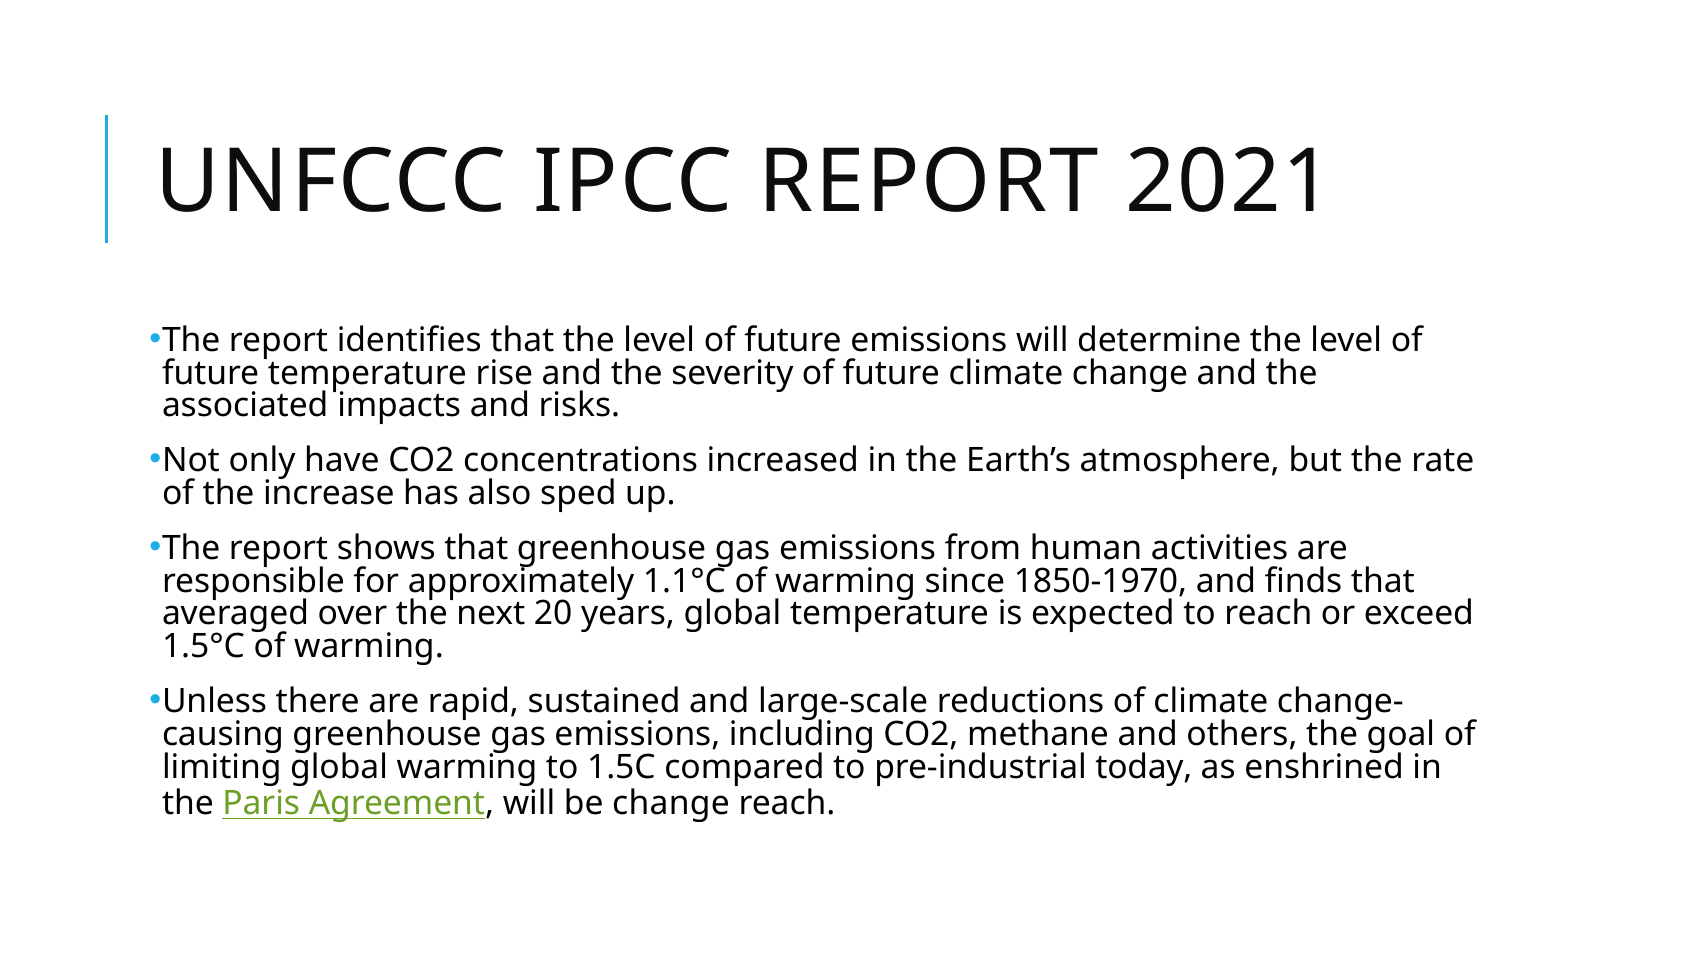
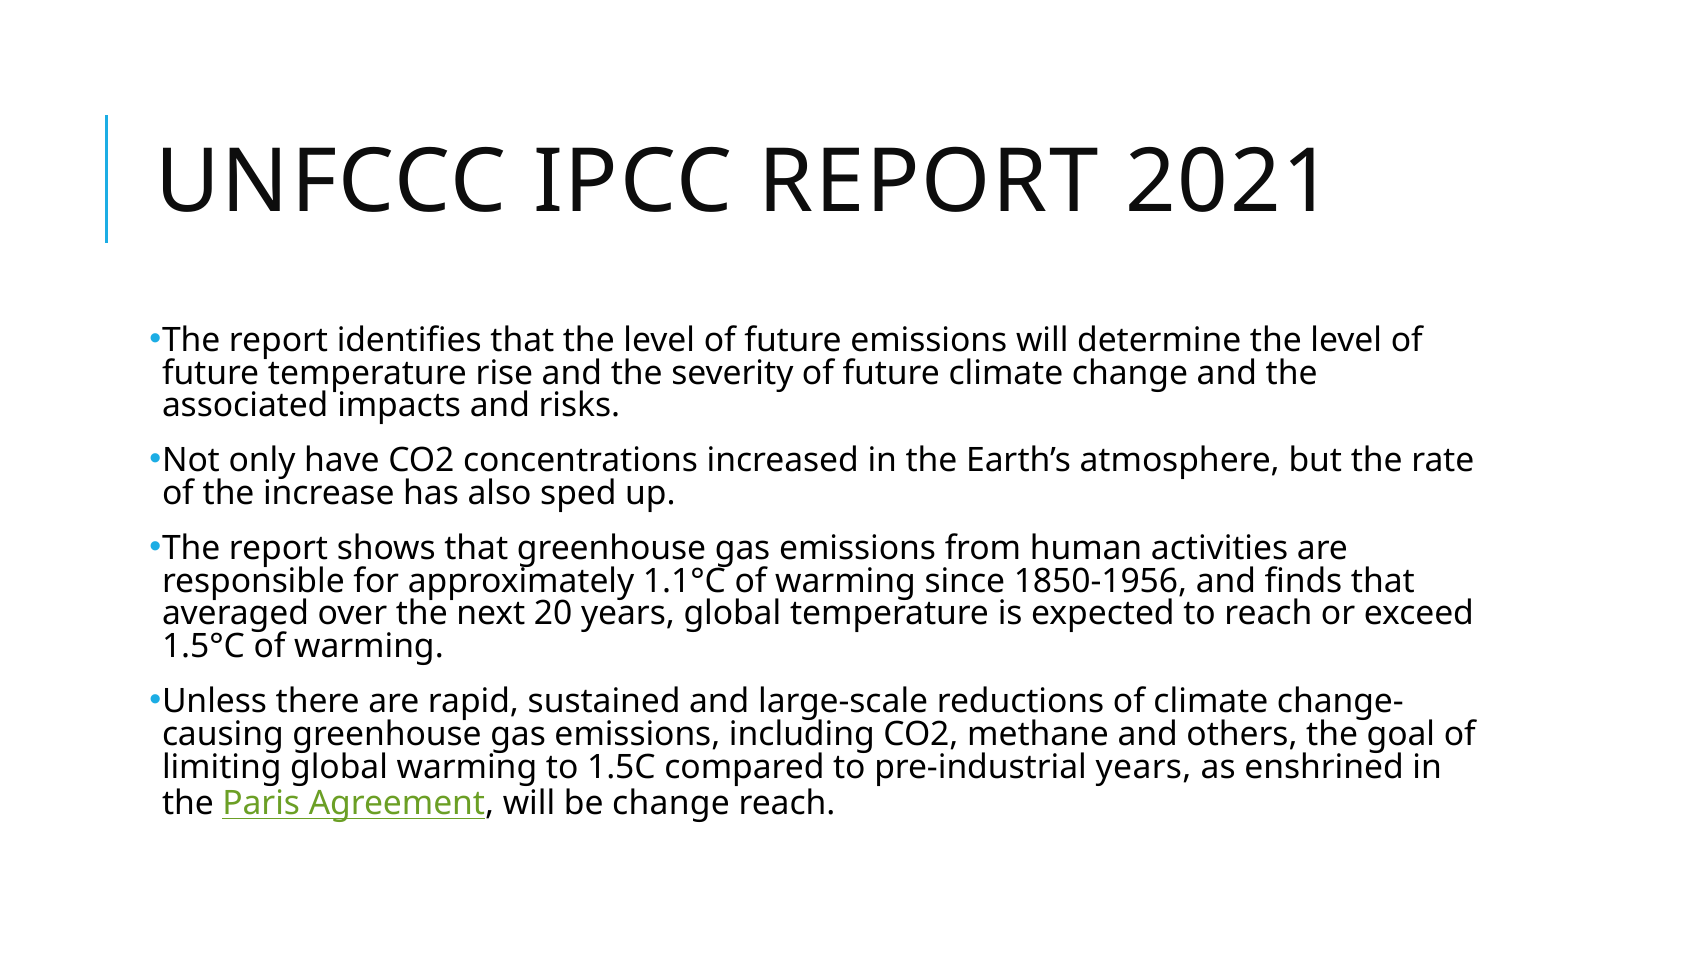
1850-1970: 1850-1970 -> 1850-1956 (1100, 581)
pre-industrial today: today -> years (1144, 767)
